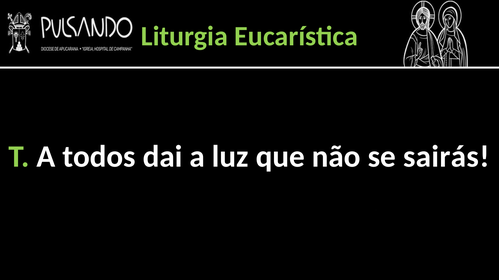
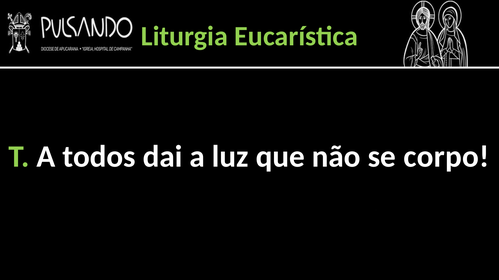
sairás: sairás -> corpo (446, 157)
